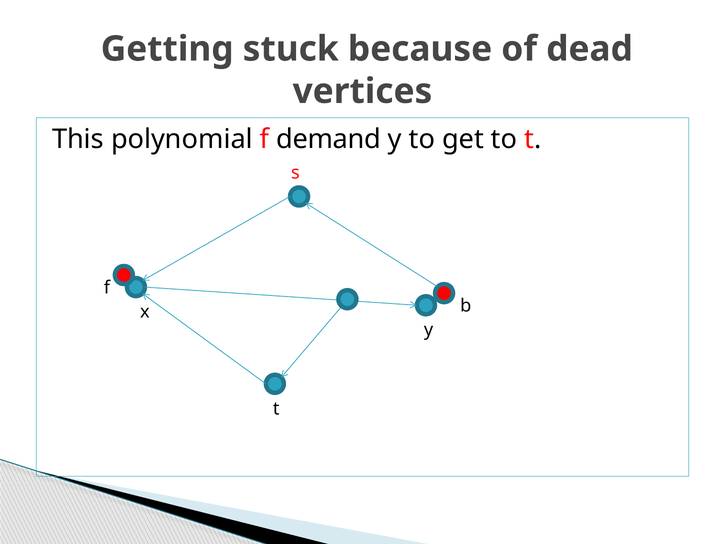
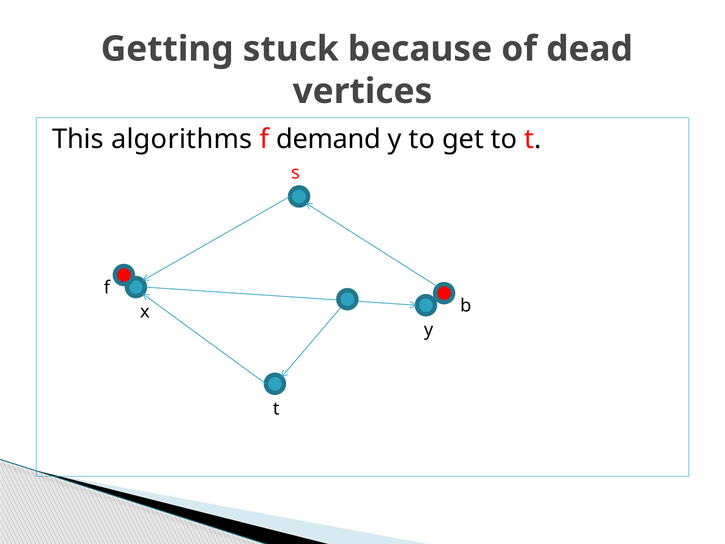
polynomial: polynomial -> algorithms (182, 139)
